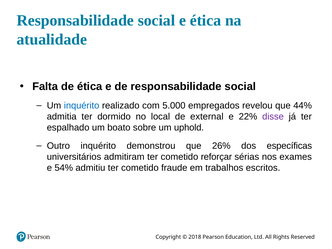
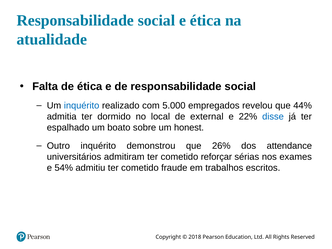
disse colour: purple -> blue (273, 117)
uphold: uphold -> honest (189, 128)
específicas: específicas -> attendance (289, 146)
